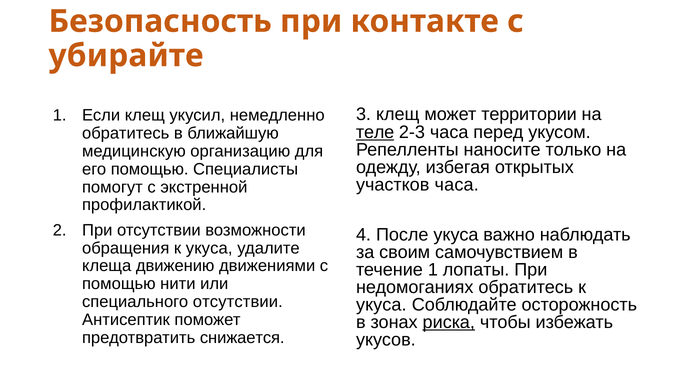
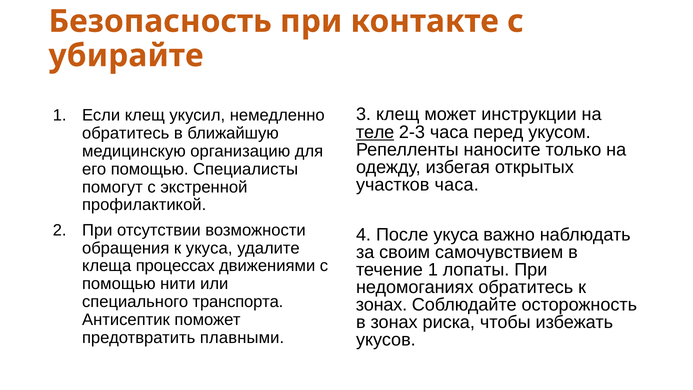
территории: территории -> инструкции (529, 114)
движению: движению -> процессах (175, 266)
специального отсутствии: отсутствии -> транспорта (238, 302)
укуса: укуса -> зонах (381, 305)
риска underline: present -> none (449, 322)
снижается: снижается -> плавными (242, 338)
